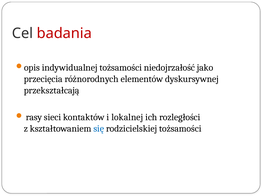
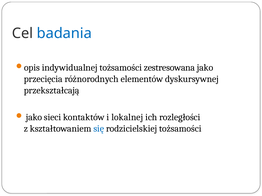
badania colour: red -> blue (64, 33)
niedojrzałość: niedojrzałość -> zestresowana (169, 68)
rasy: rasy -> jako (34, 118)
